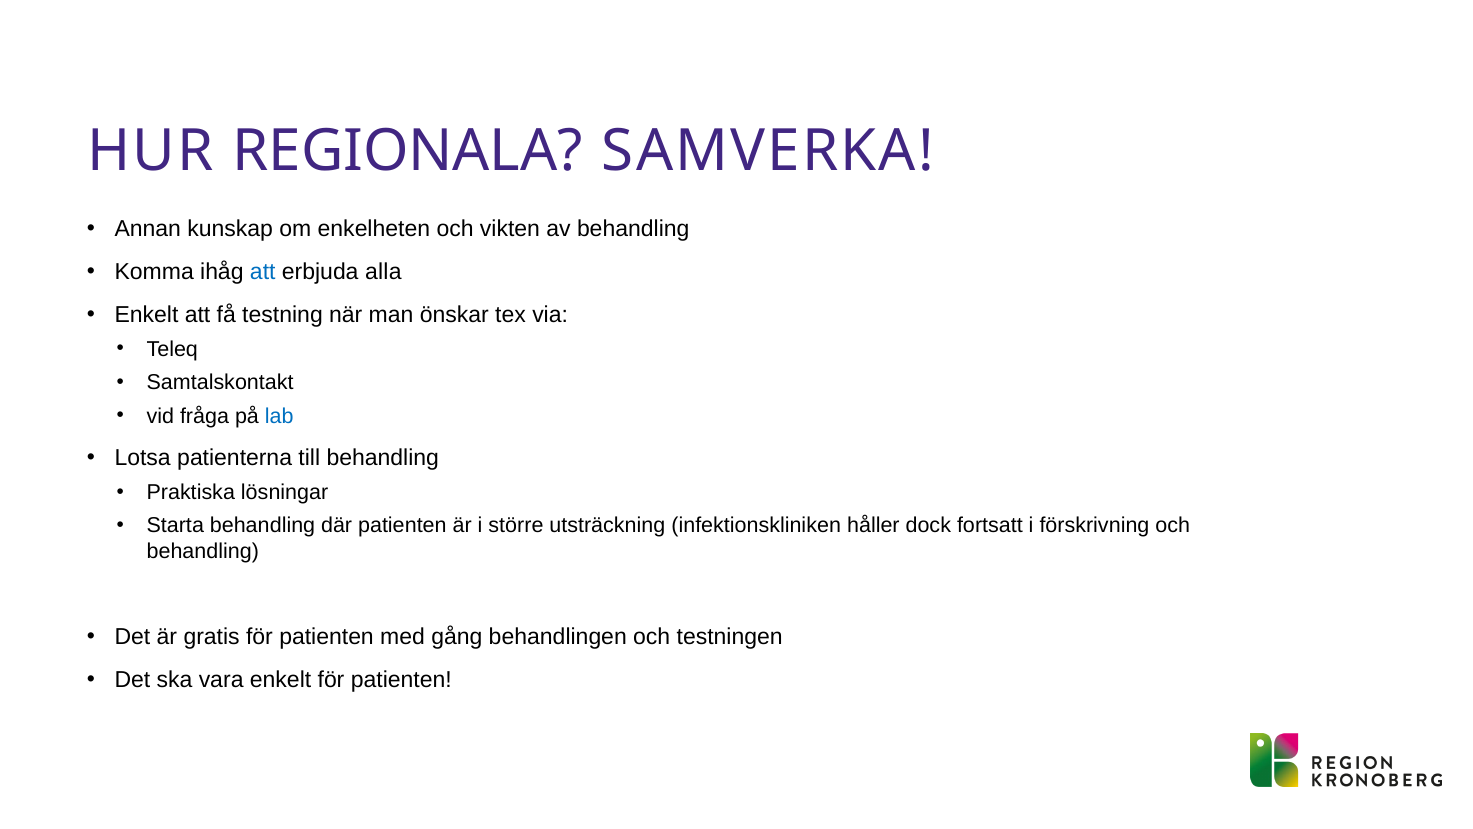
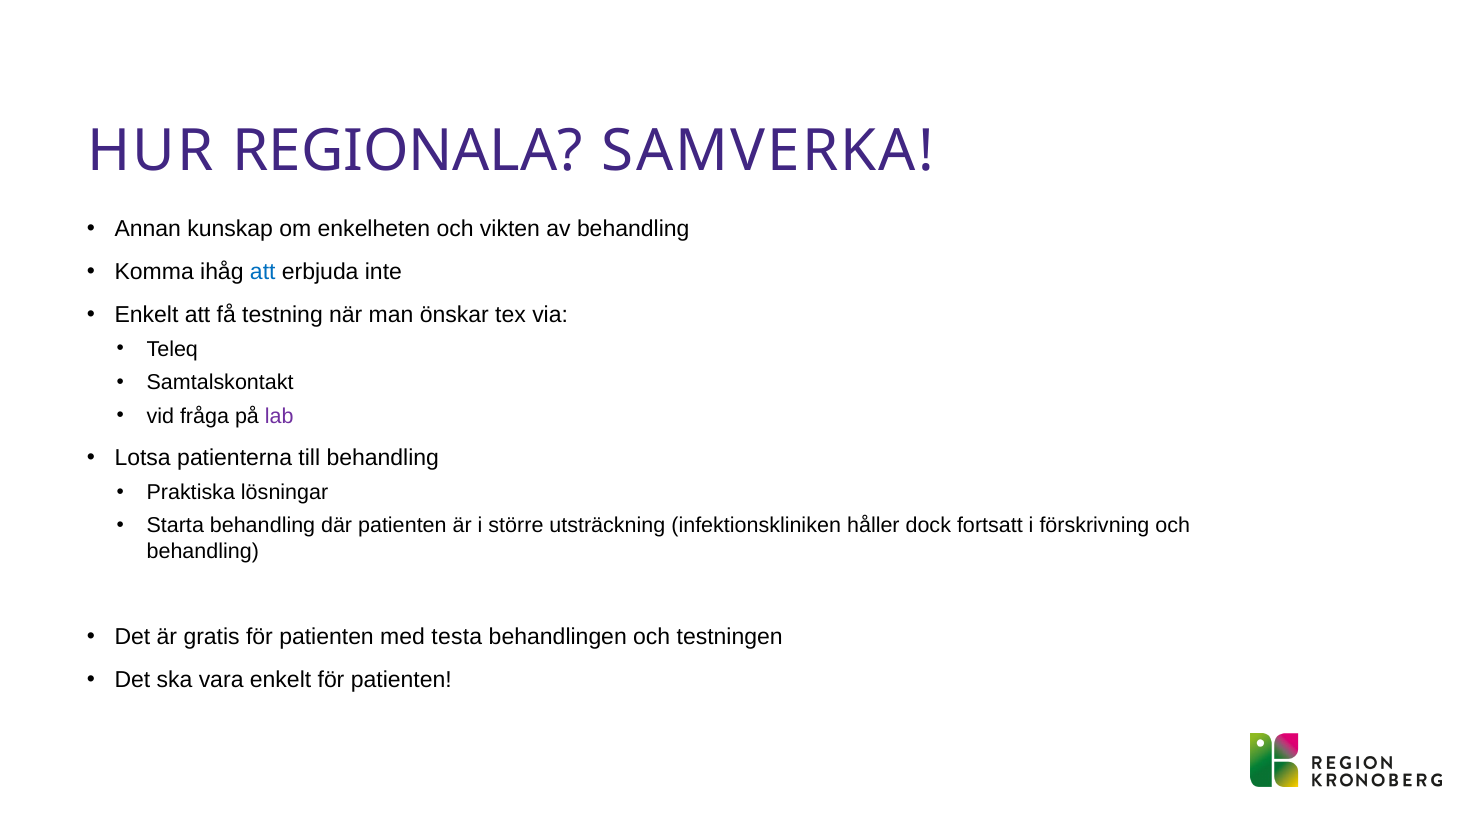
alla: alla -> inte (383, 272)
lab colour: blue -> purple (279, 416)
gång: gång -> testa (457, 637)
